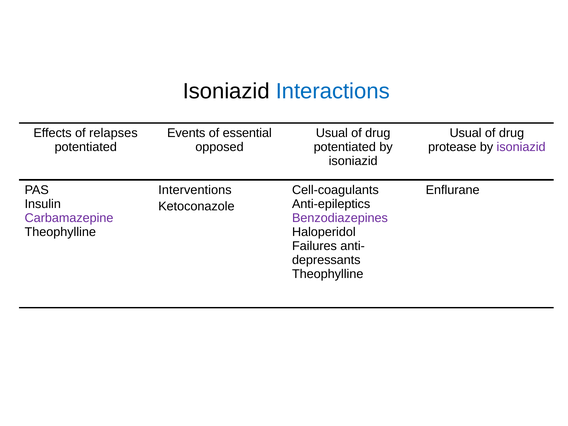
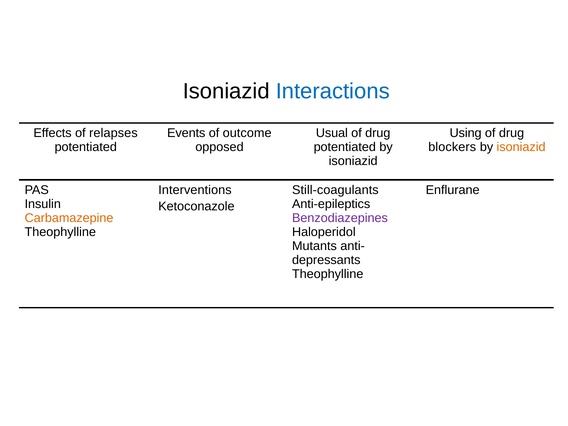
essential: essential -> outcome (247, 133)
Usual: Usual -> Using (466, 133)
protease: protease -> blockers (452, 147)
isoniazid colour: purple -> orange (521, 147)
Cell-coagulants: Cell-coagulants -> Still-coagulants (335, 190)
Carbamazepine colour: purple -> orange (69, 218)
Failures: Failures -> Mutants (314, 246)
